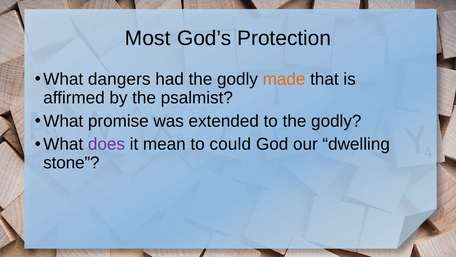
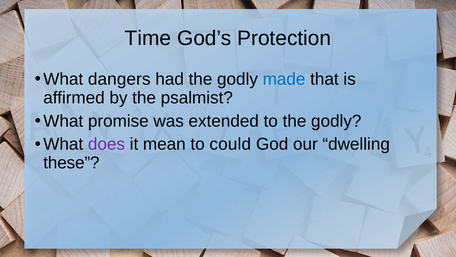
Most: Most -> Time (148, 38)
made colour: orange -> blue (284, 79)
stone: stone -> these (71, 163)
